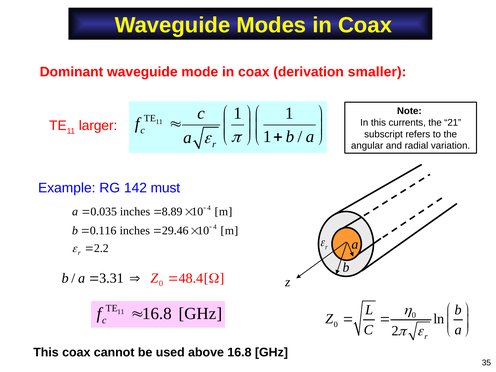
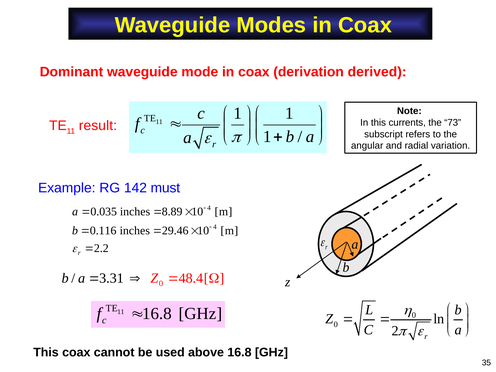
smaller: smaller -> derived (377, 72)
21: 21 -> 73 (453, 123)
larger: larger -> result (98, 126)
